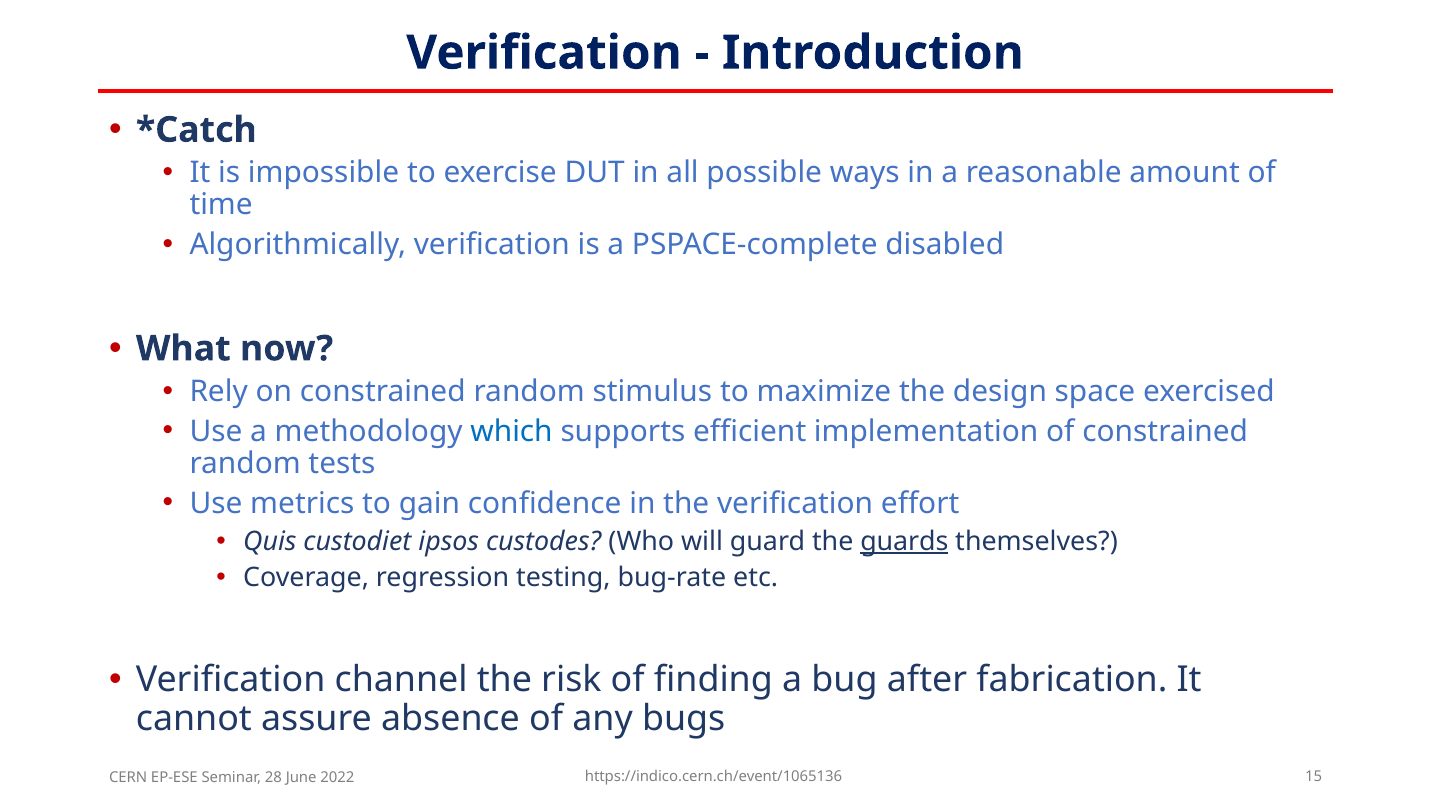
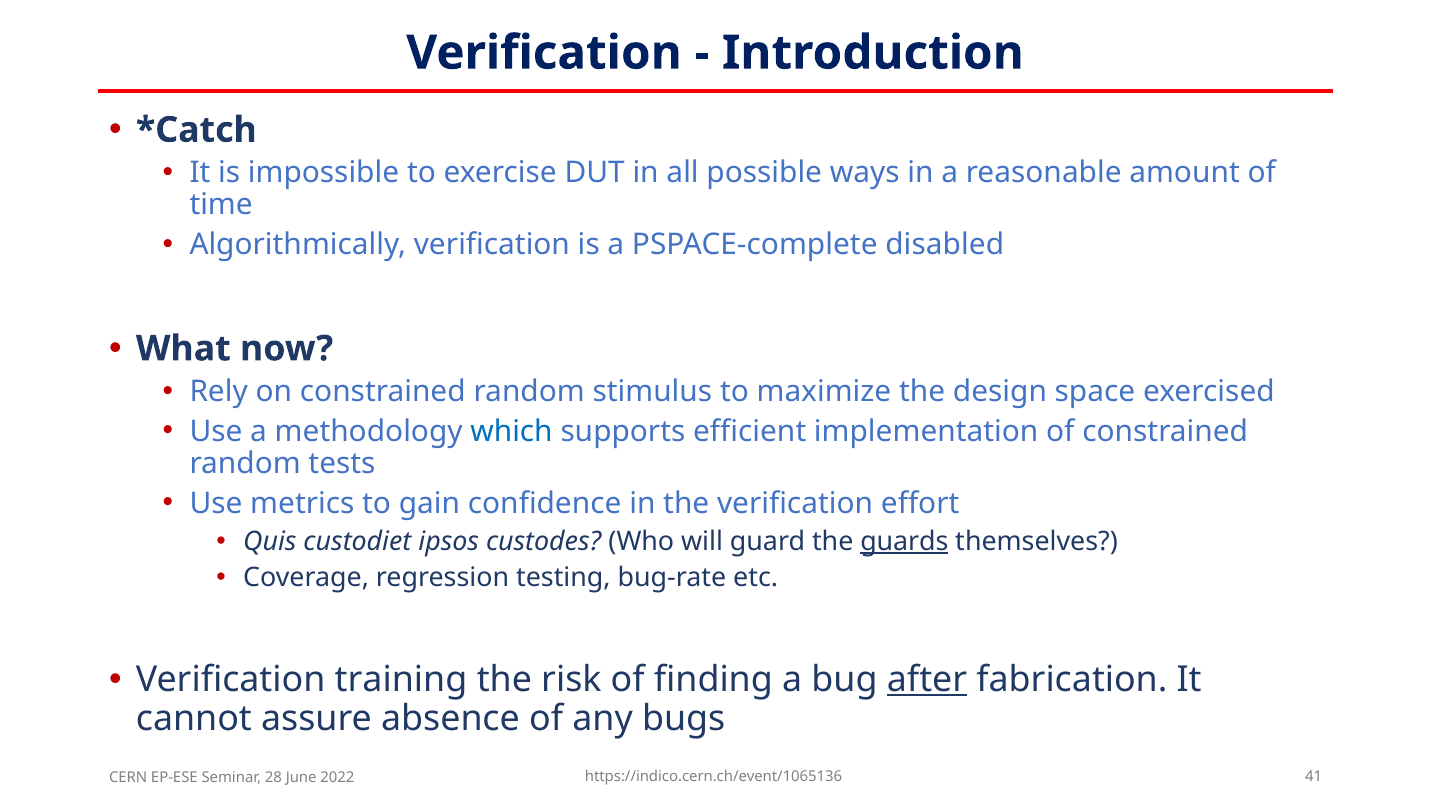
channel: channel -> training (401, 680)
after underline: none -> present (927, 680)
15: 15 -> 41 (1314, 776)
